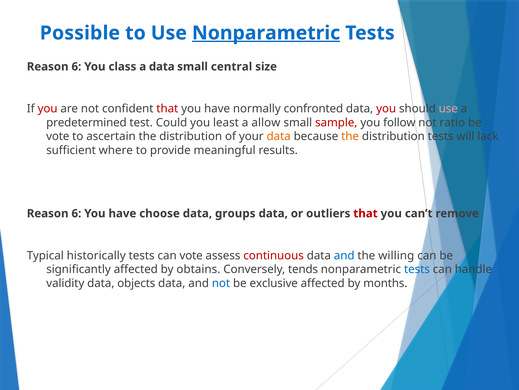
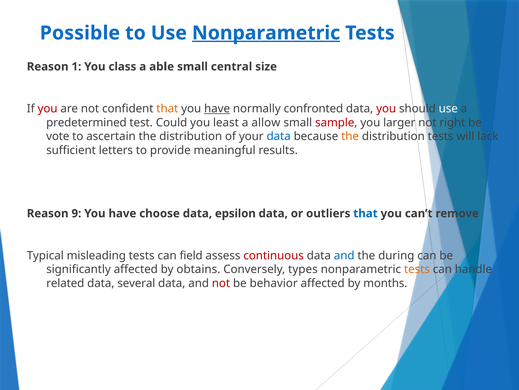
6: 6 -> 1 (76, 67)
a data: data -> able (162, 67)
that colour: red -> orange (167, 109)
have underline: none -> present (217, 109)
use colour: pink -> white (448, 109)
follow: follow -> larger (399, 122)
ratio: ratio -> right (452, 122)
data colour: orange -> blue (279, 136)
where: where -> letters (116, 150)
6: 6 -> 9 (76, 213)
groups: groups -> epsilon (235, 213)
that colour: red -> blue (365, 213)
historically: historically -> misleading (96, 255)
can vote: vote -> field (191, 255)
willing: willing -> during (396, 255)
tends: tends -> types (303, 269)
tests colour: blue -> orange (417, 269)
validity: validity -> related (65, 283)
objects: objects -> several (136, 283)
not colour: blue -> red (221, 283)
exclusive: exclusive -> behavior (274, 283)
